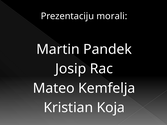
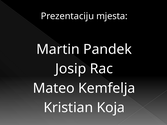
morali: morali -> mjesta (112, 16)
